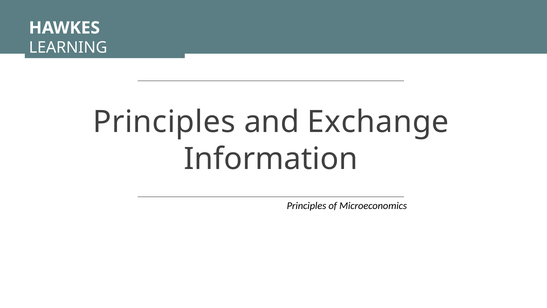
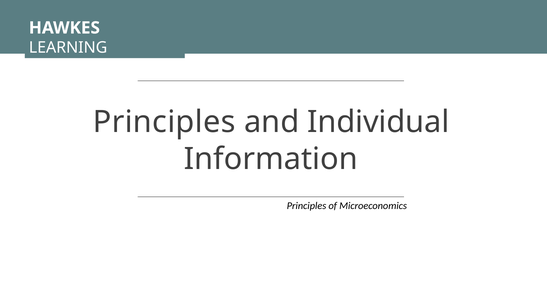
Exchange: Exchange -> Individual (378, 122)
